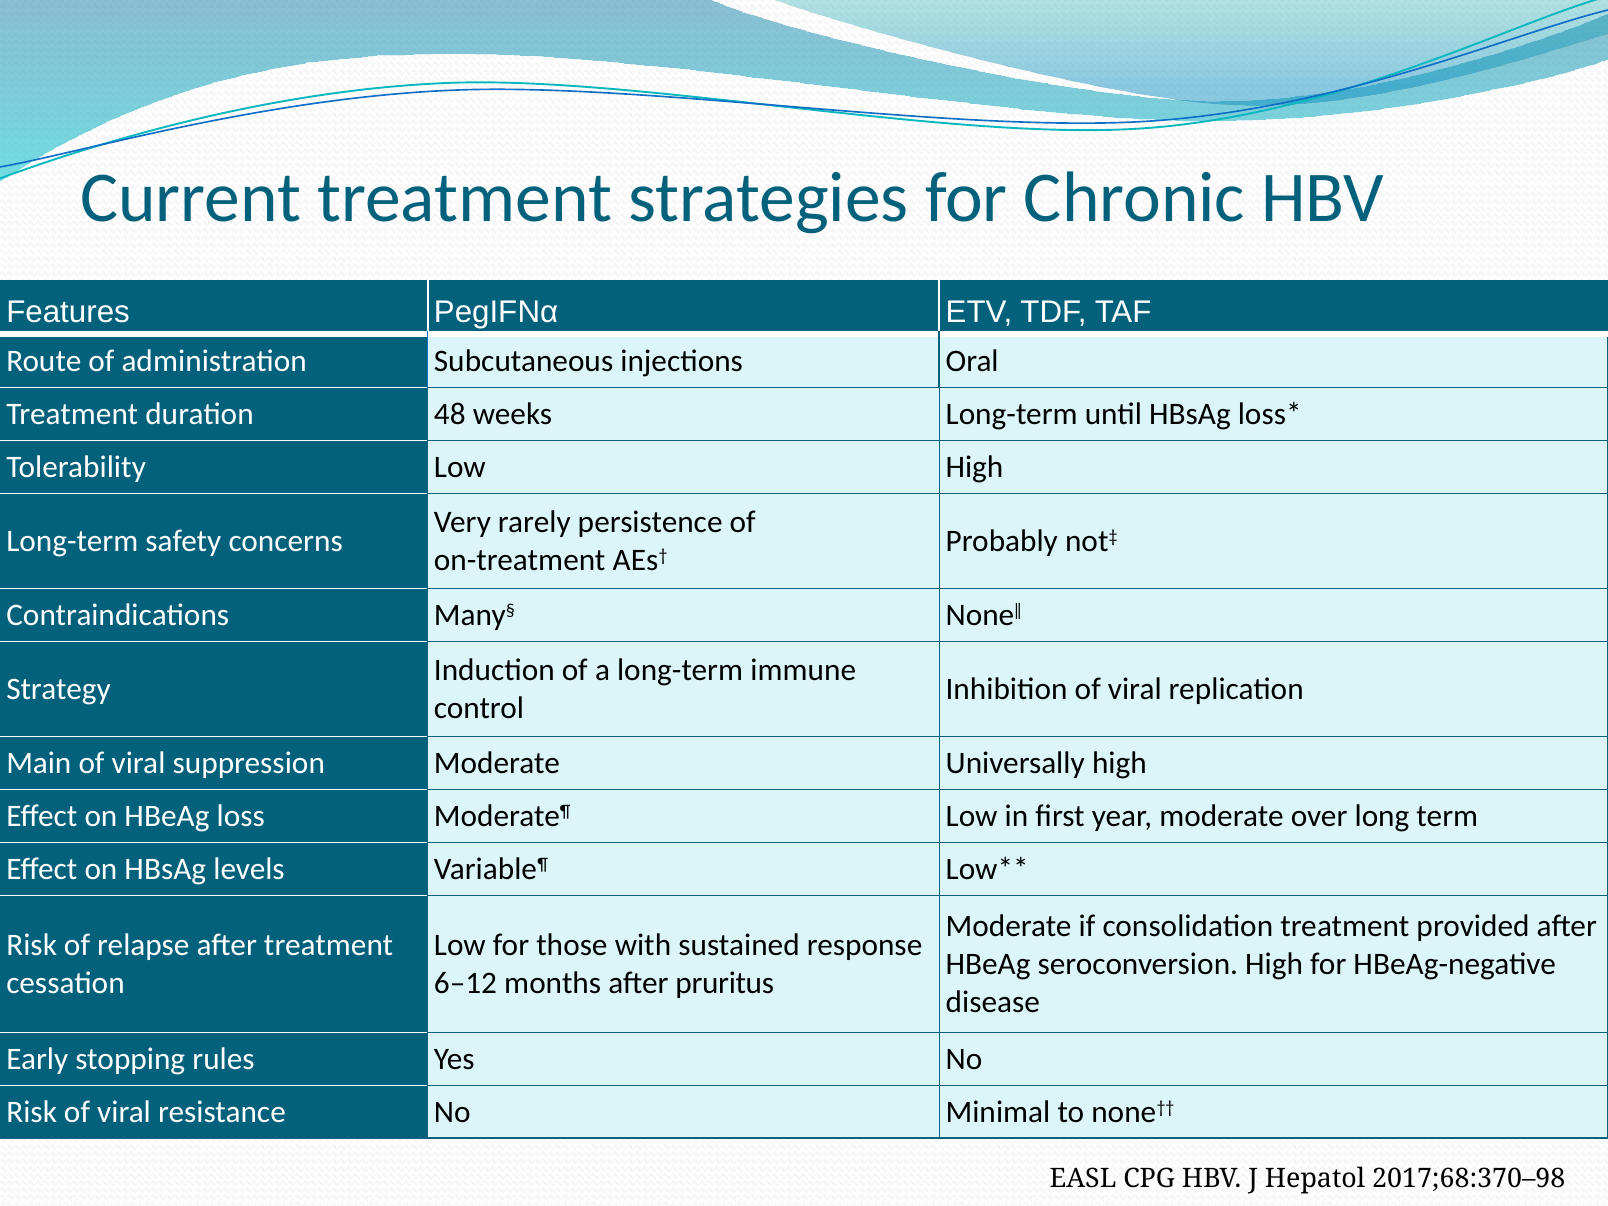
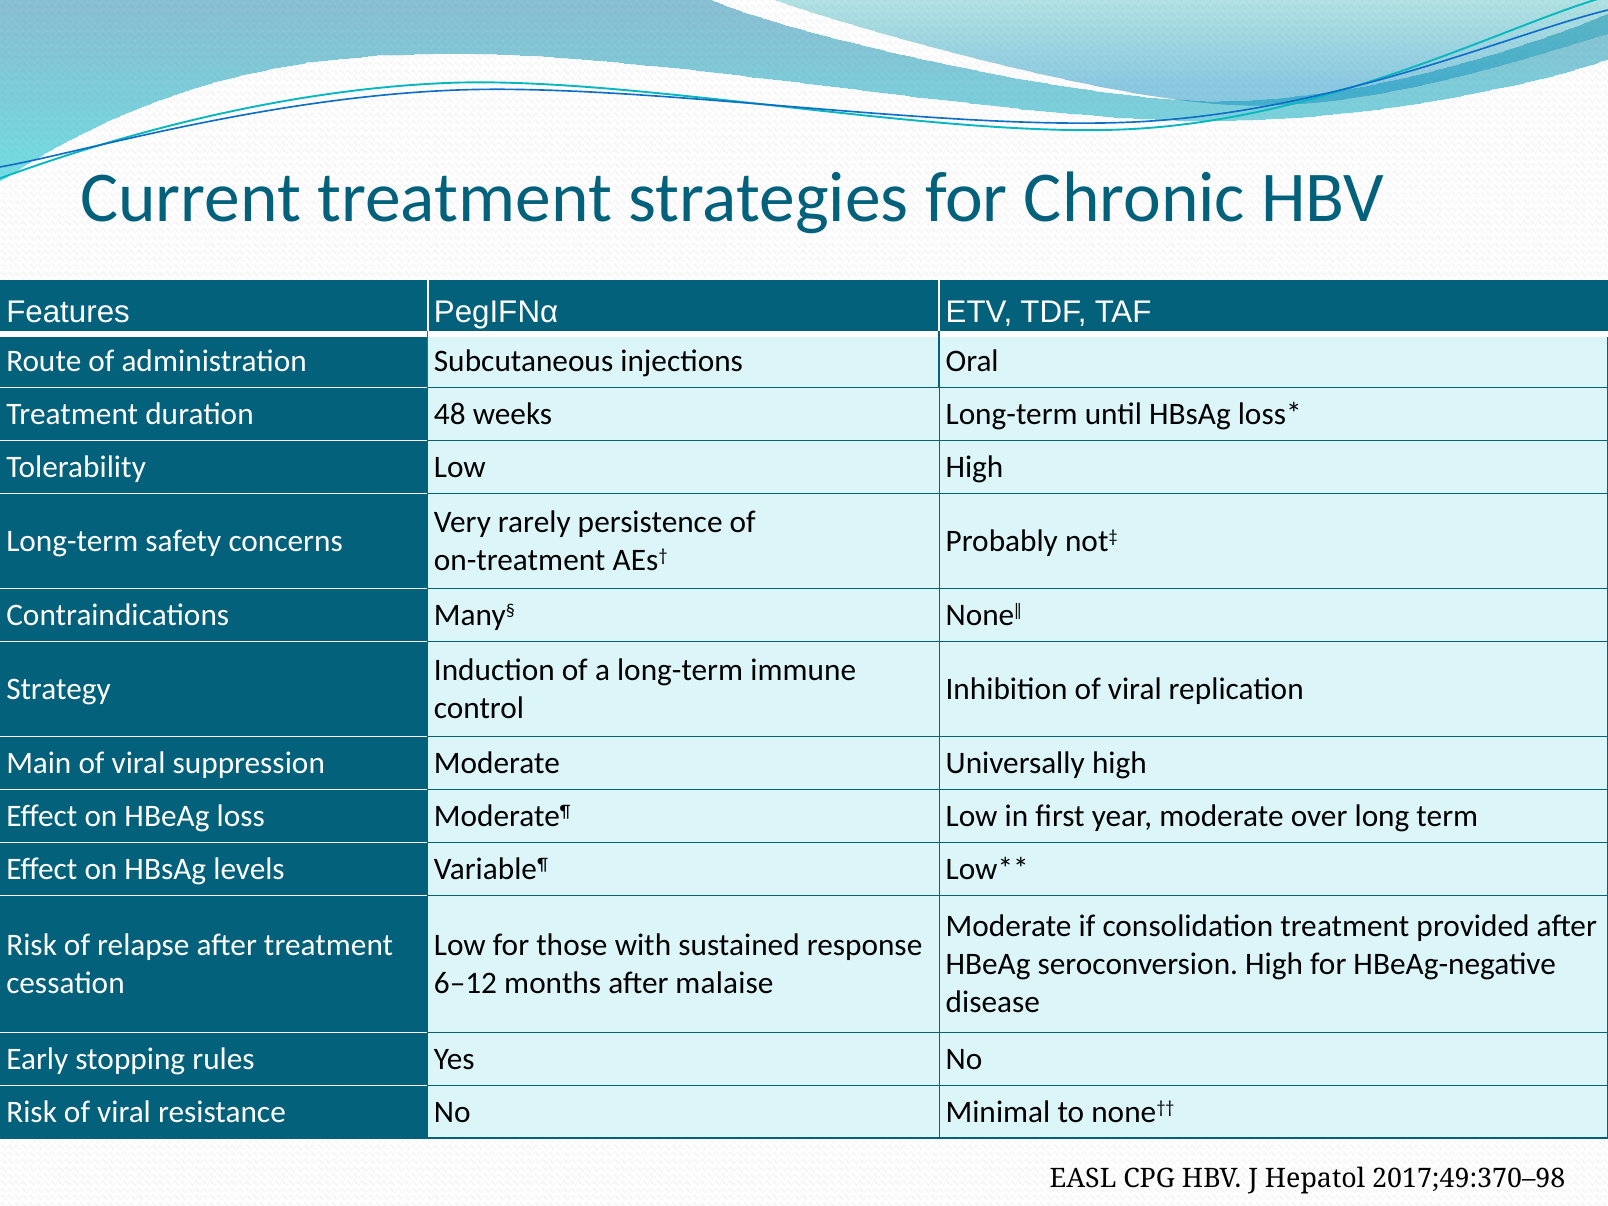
pruritus: pruritus -> malaise (725, 983)
2017;68:370–98: 2017;68:370–98 -> 2017;49:370–98 (1469, 1179)
